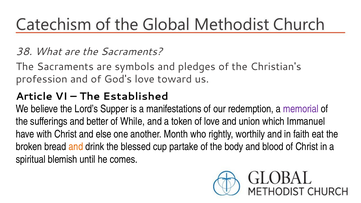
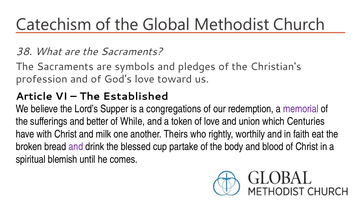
manifestations: manifestations -> congregations (174, 109)
Immanuel: Immanuel -> Centuries (306, 122)
else: else -> milk (104, 134)
Month: Month -> Theirs (176, 134)
and colour: orange -> purple (76, 147)
